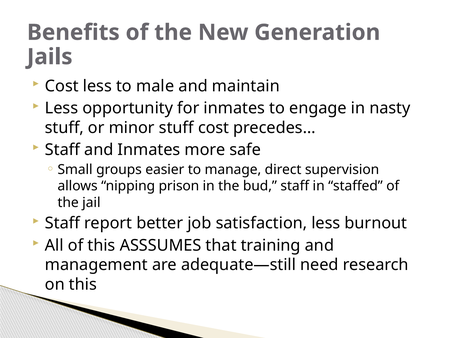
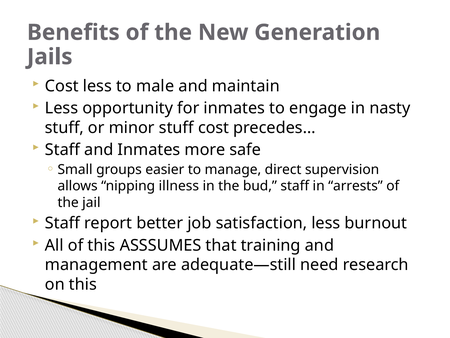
prison: prison -> illness (179, 186)
staffed: staffed -> arrests (355, 186)
